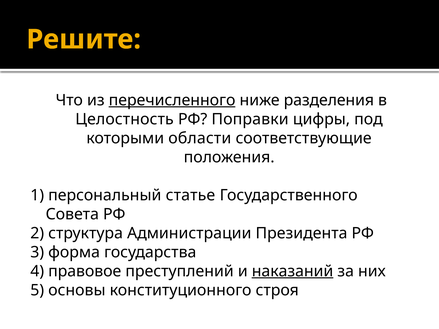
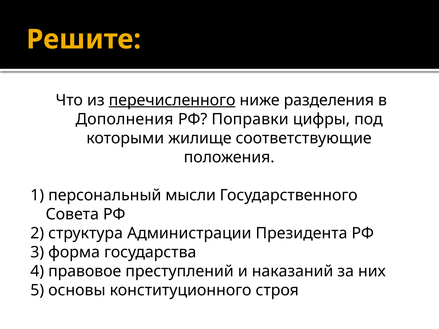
Целостность: Целостность -> Дополнения (124, 119)
области: области -> жилище (200, 138)
статье: статье -> мысли (191, 195)
наказаний underline: present -> none (293, 271)
